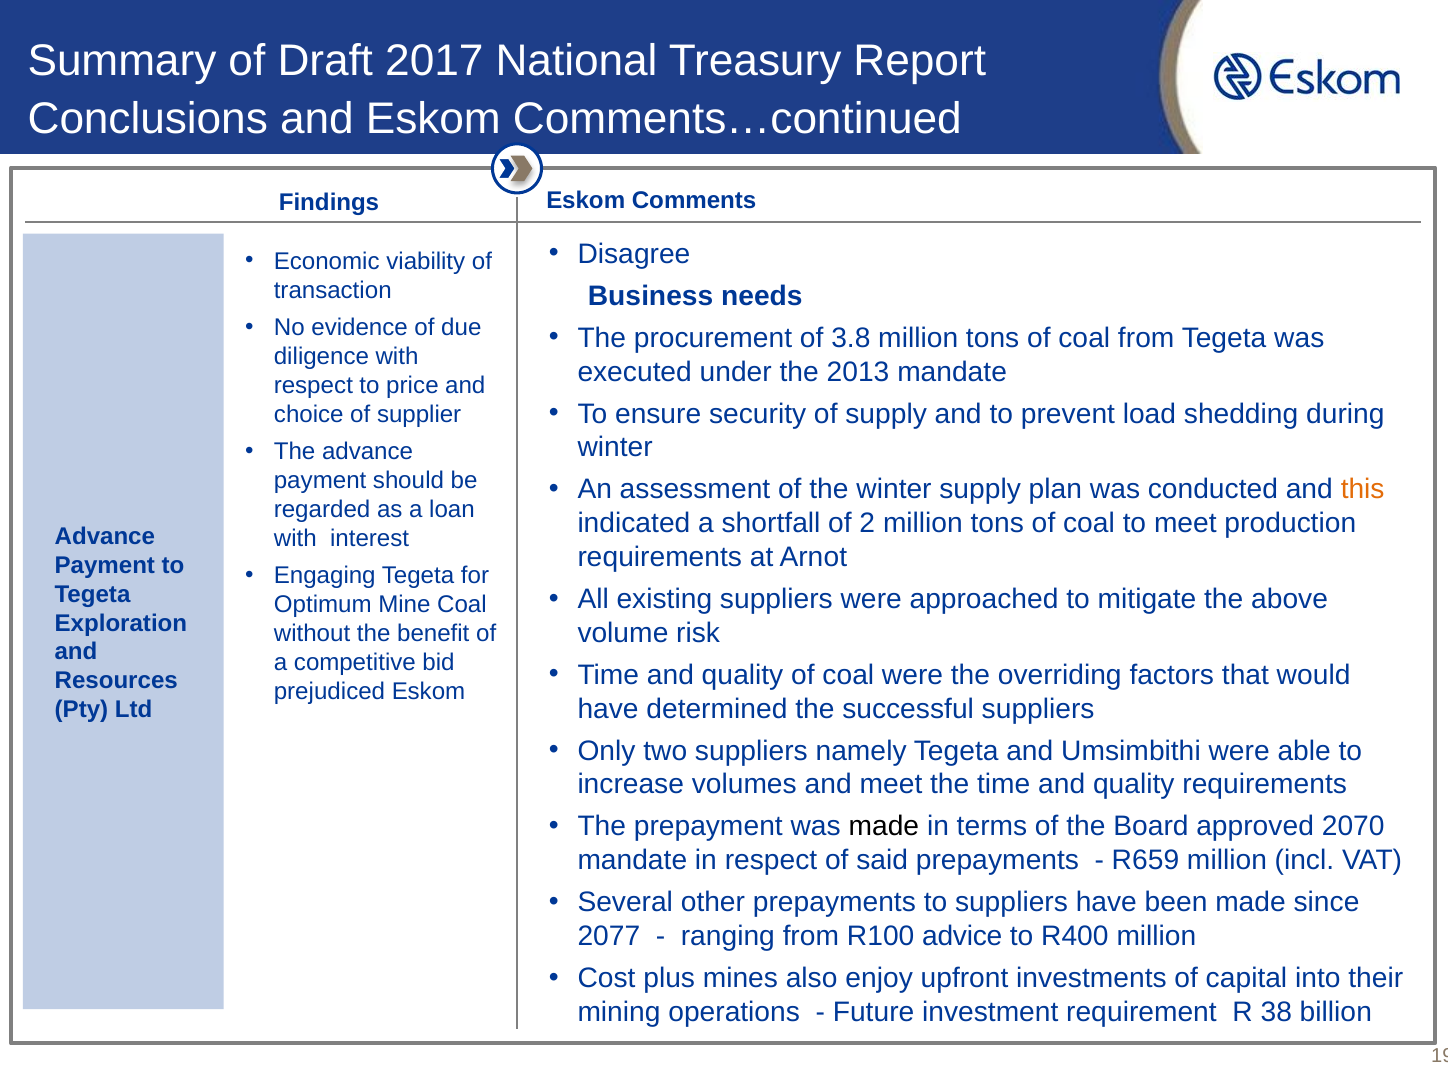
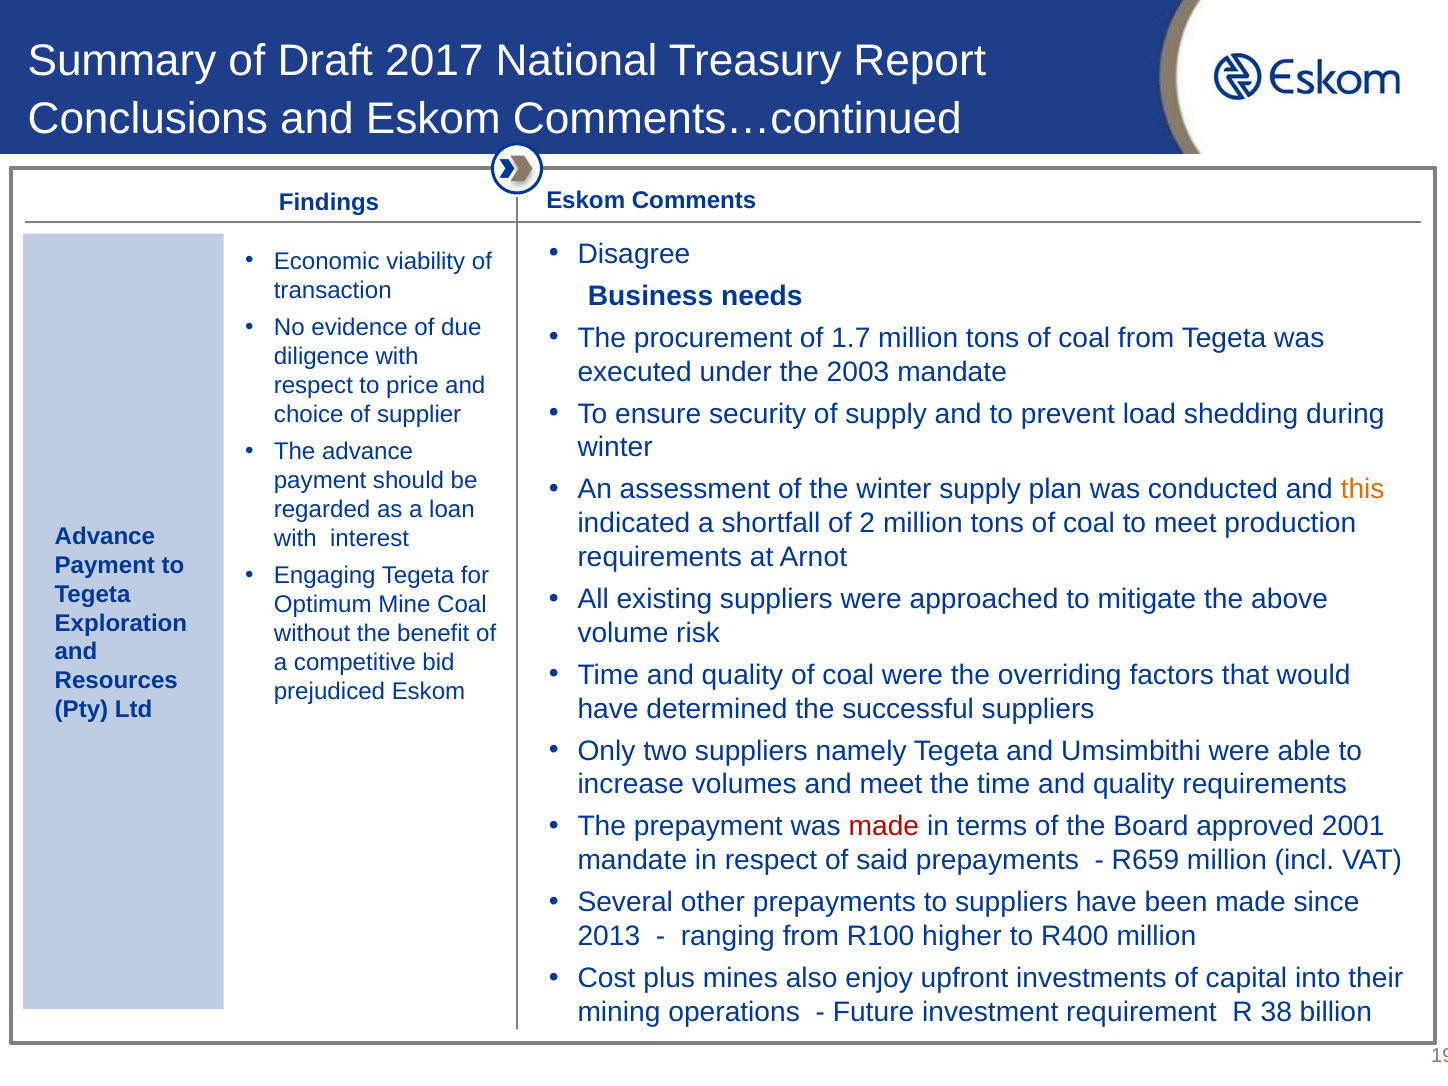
3.8: 3.8 -> 1.7 (851, 338)
2013: 2013 -> 2003 (858, 372)
made colour: black -> red (884, 827)
2070: 2070 -> 2001 (1353, 827)
2077: 2077 -> 2013 (609, 936)
advice: advice -> higher (962, 936)
